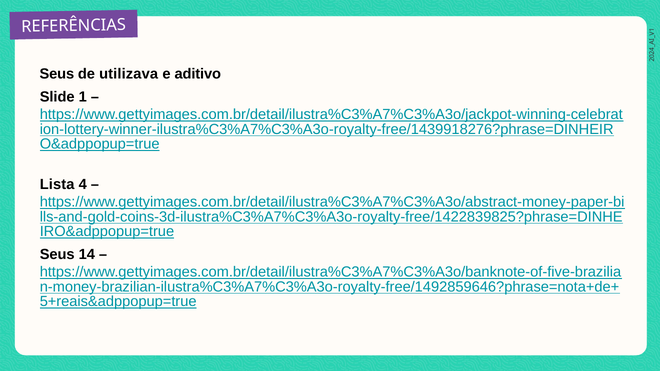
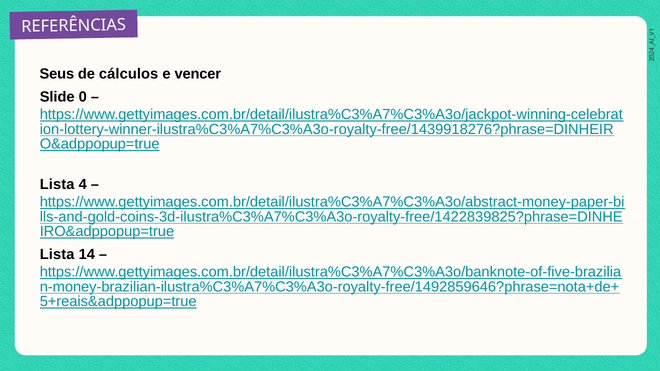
utilizava: utilizava -> cálculos (129, 74)
aditivo: aditivo -> vencer (198, 74)
Slide 1: 1 -> 0 (83, 97)
Seus: Seus -> Lista (57, 255)
